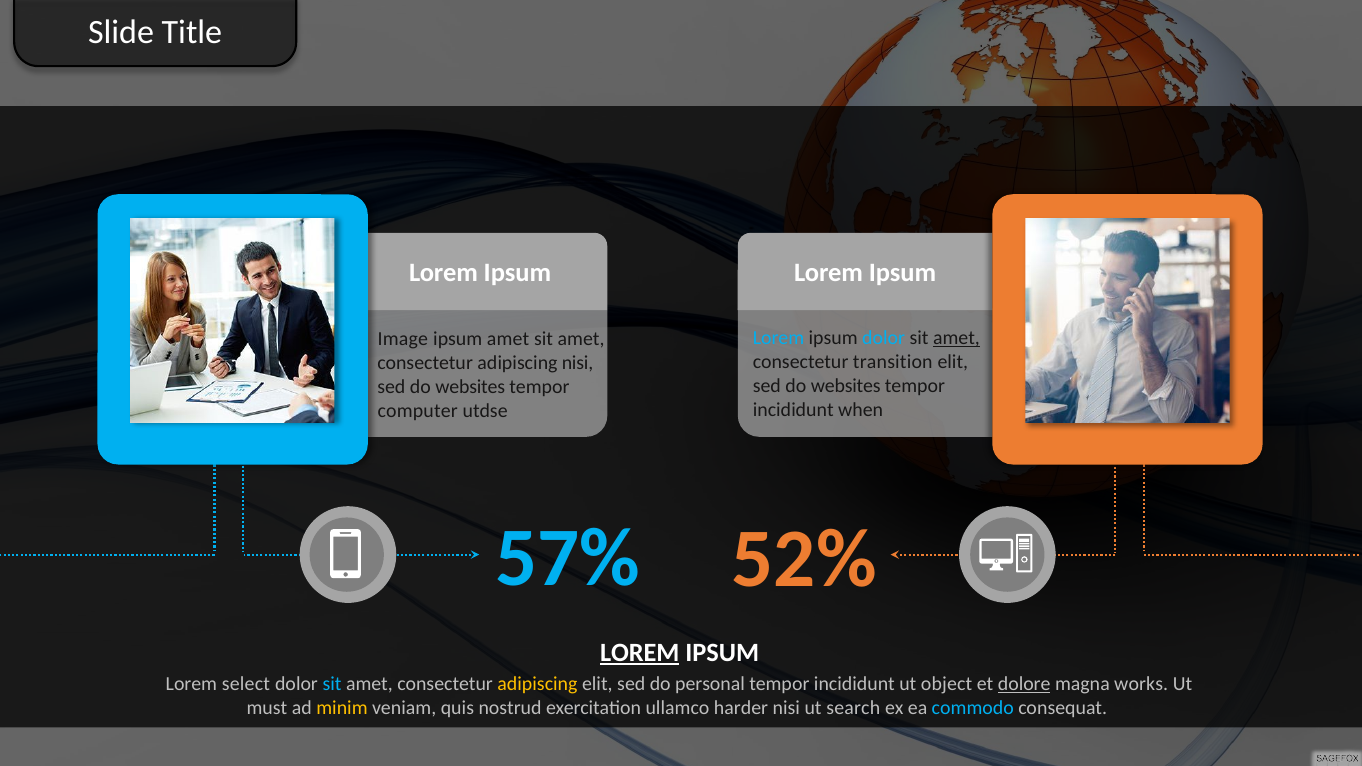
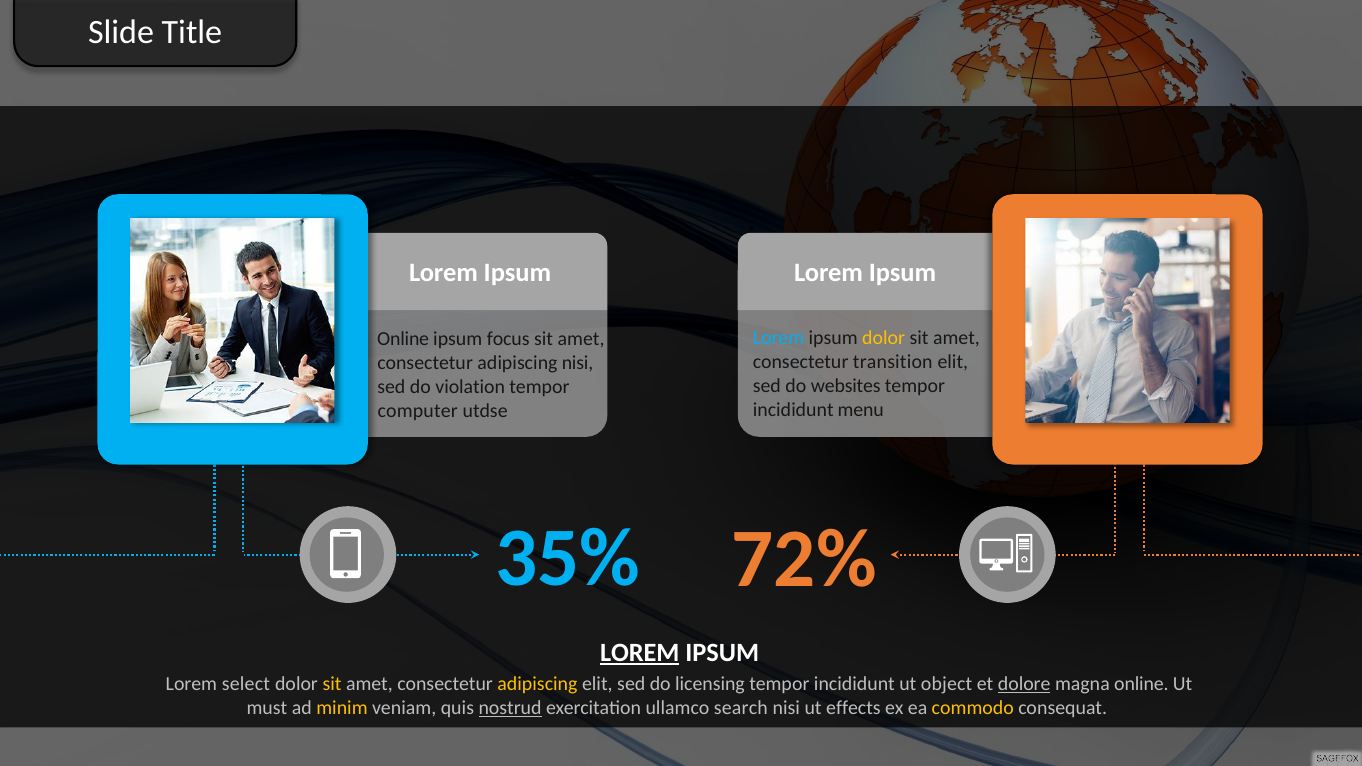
dolor colour: light blue -> yellow (884, 338)
amet underline: present -> none (957, 338)
Image: Image -> Online (403, 339)
ipsum amet: amet -> focus (508, 339)
websites: websites -> violation (470, 387)
when: when -> menu (861, 410)
57%: 57% -> 35% (568, 559)
52%: 52% -> 72% (804, 559)
sit colour: light blue -> yellow (332, 684)
personal: personal -> licensing (710, 684)
magna works: works -> online (1141, 684)
nostrud underline: none -> present (510, 708)
harder: harder -> search (741, 708)
search: search -> effects (853, 708)
commodo colour: light blue -> yellow (973, 708)
